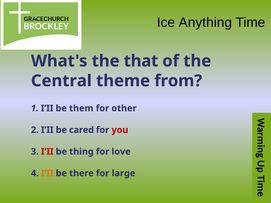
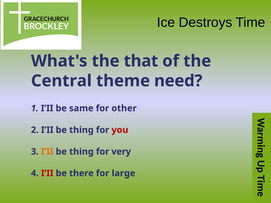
Anything: Anything -> Destroys (205, 22)
from: from -> need (178, 81)
them: them -> same (81, 108)
cared: cared -> thing (81, 130)
I’II colour: red -> orange (47, 152)
love: love -> very (121, 152)
I’II colour: orange -> red (47, 173)
